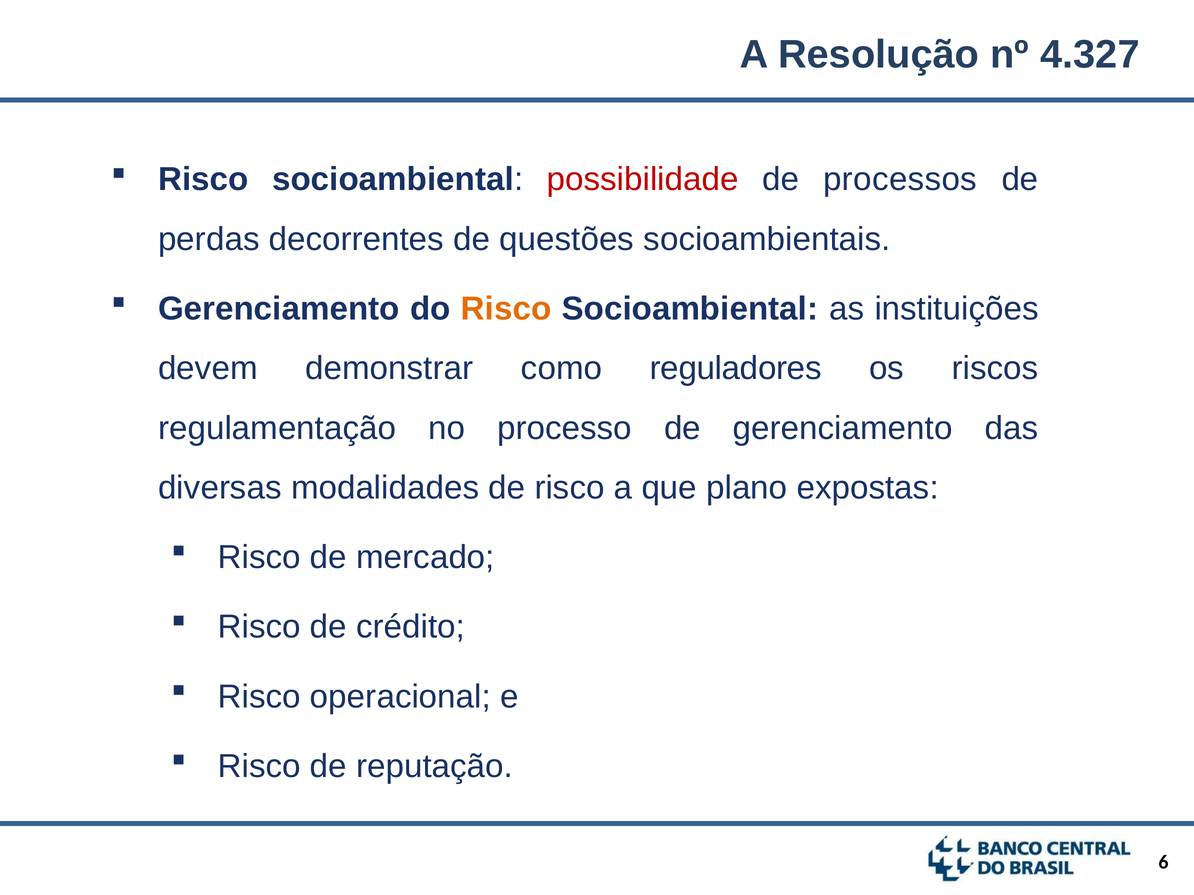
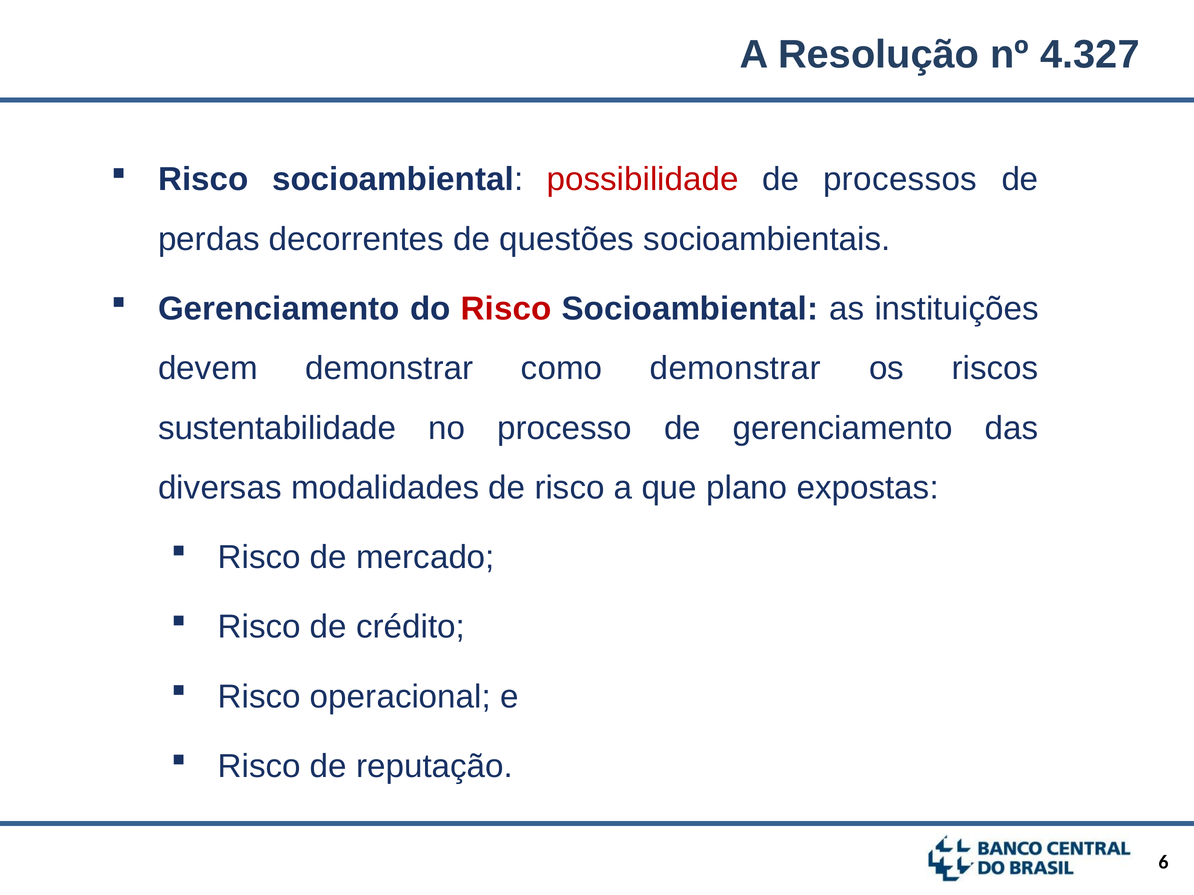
Risco colour: orange -> red (506, 309)
como reguladores: reguladores -> demonstrar (735, 369)
regulamentação: regulamentação -> sustentabilidade (277, 428)
